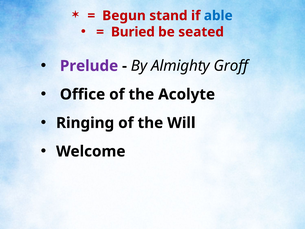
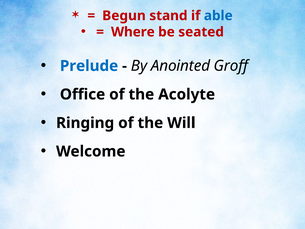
Buried: Buried -> Where (133, 32)
Prelude colour: purple -> blue (89, 66)
Almighty: Almighty -> Anointed (181, 66)
